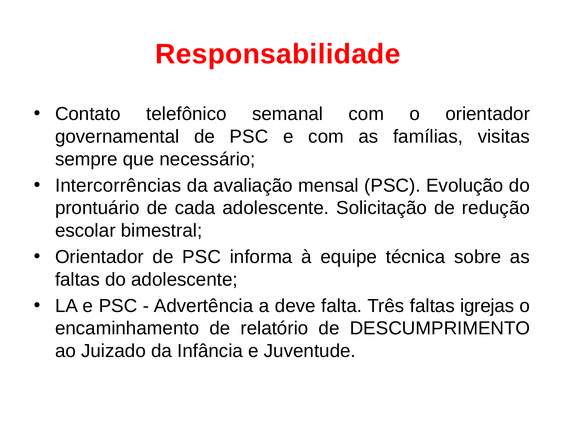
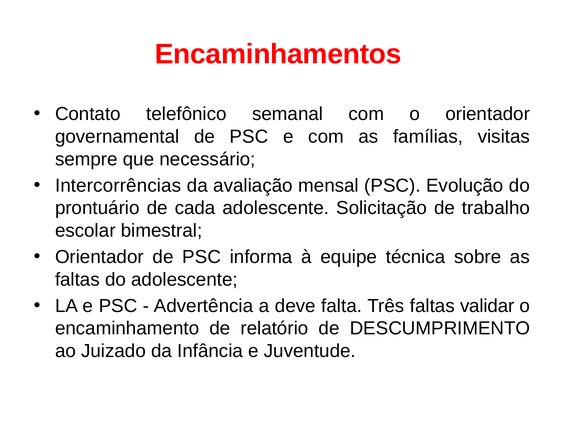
Responsabilidade: Responsabilidade -> Encaminhamentos (278, 54)
redução: redução -> trabalho (496, 208)
igrejas: igrejas -> validar (487, 306)
